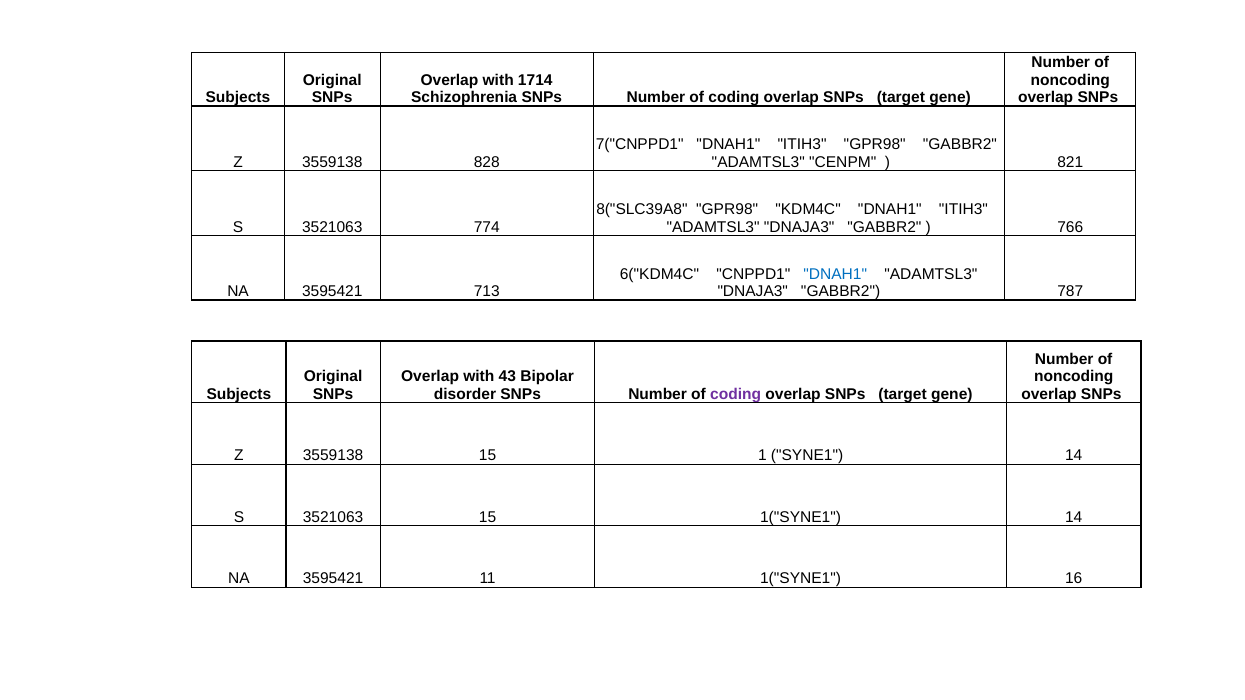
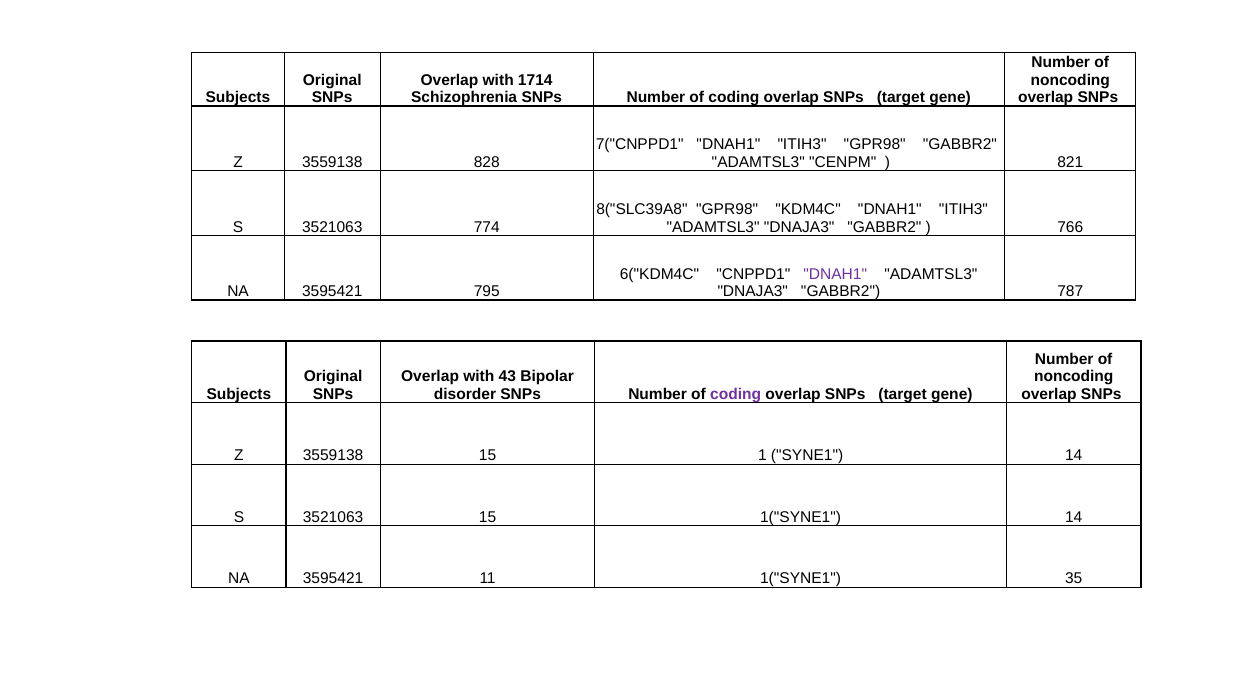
DNAH1 colour: blue -> purple (835, 274)
713: 713 -> 795 (487, 292)
16: 16 -> 35 (1074, 579)
